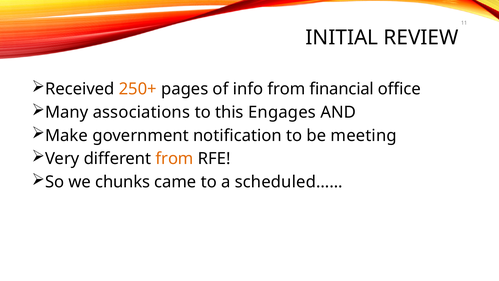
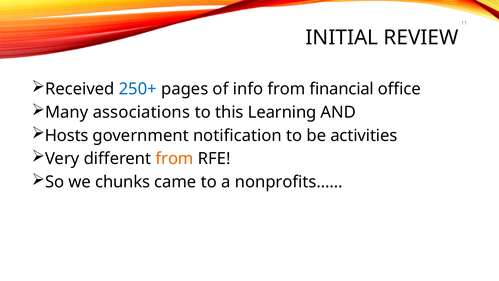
250+ colour: orange -> blue (138, 89)
Engages: Engages -> Learning (282, 112)
Make: Make -> Hosts (67, 135)
meeting: meeting -> activities (364, 135)
scheduled……: scheduled…… -> nonprofits…… (289, 182)
